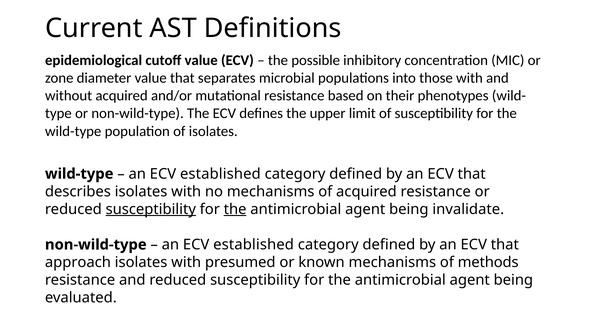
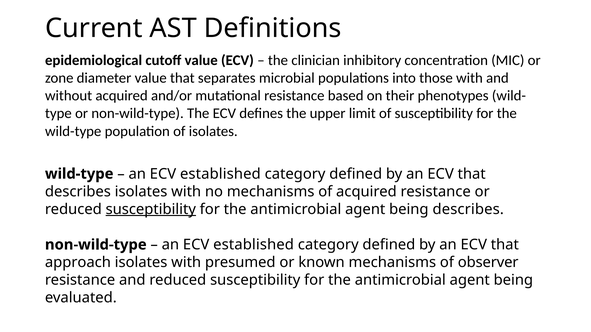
possible: possible -> clinician (316, 60)
the underline: present -> none (235, 210)
being invalidate: invalidate -> describes (468, 210)
methods: methods -> observer (488, 263)
